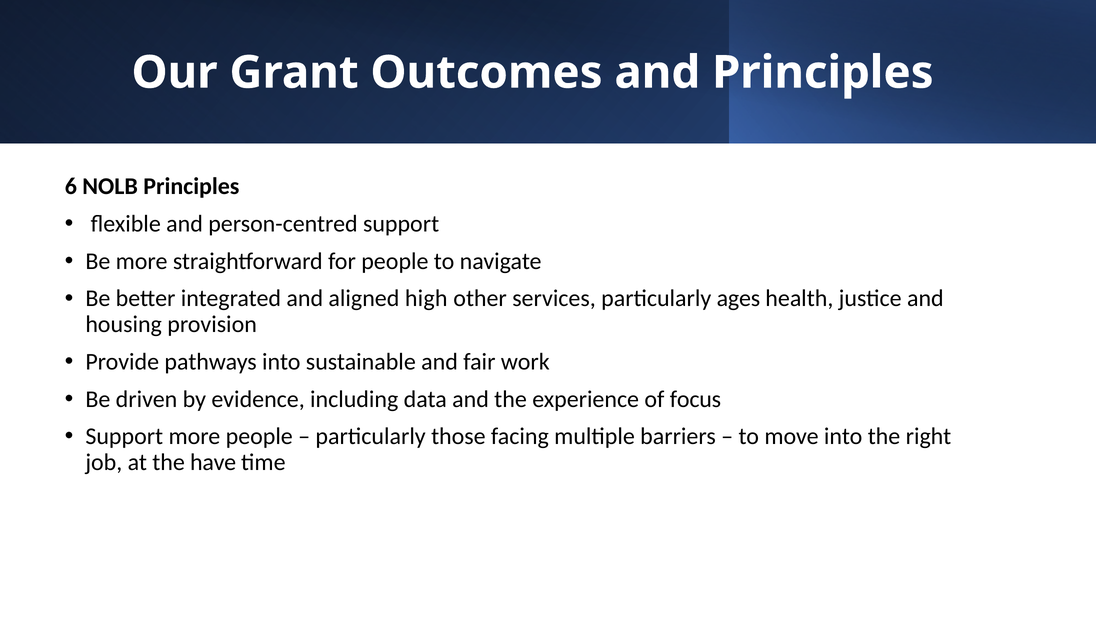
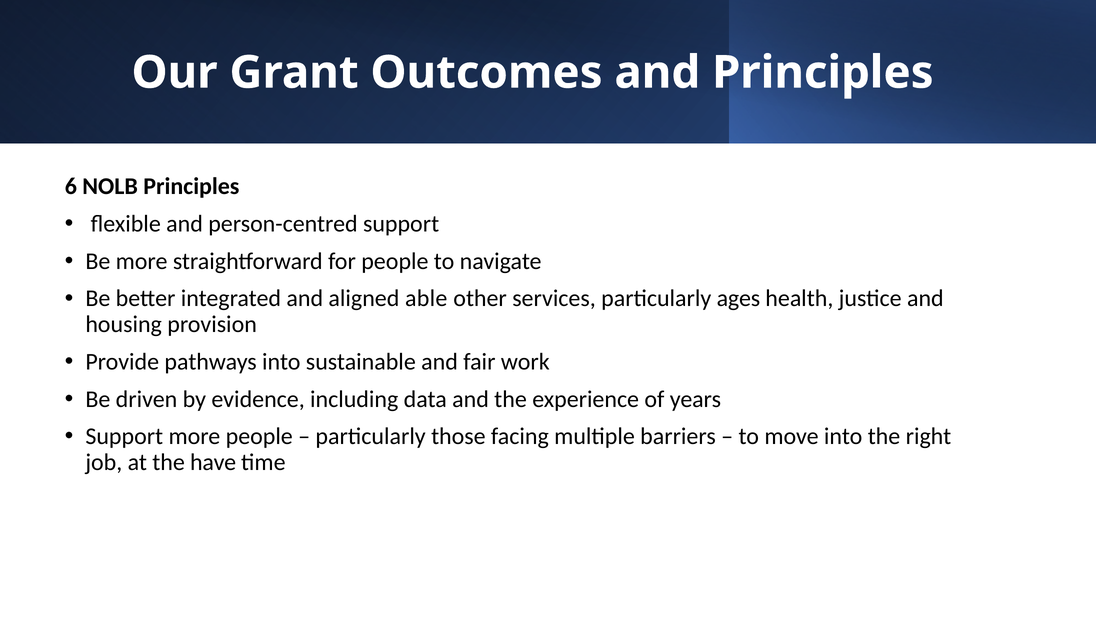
high: high -> able (426, 298)
focus: focus -> years (695, 399)
